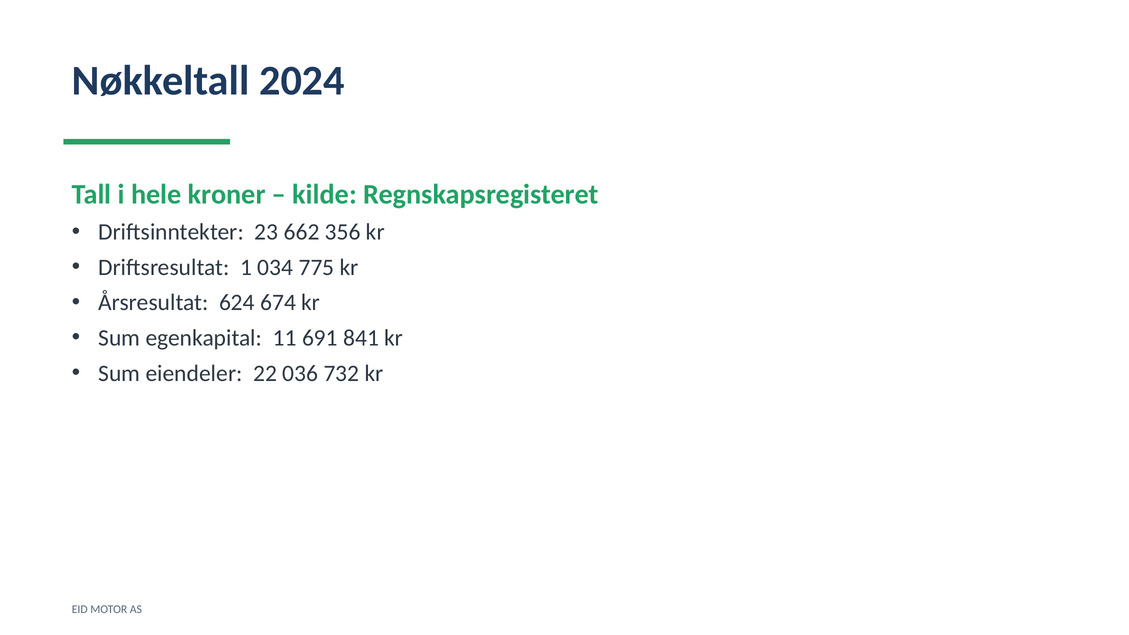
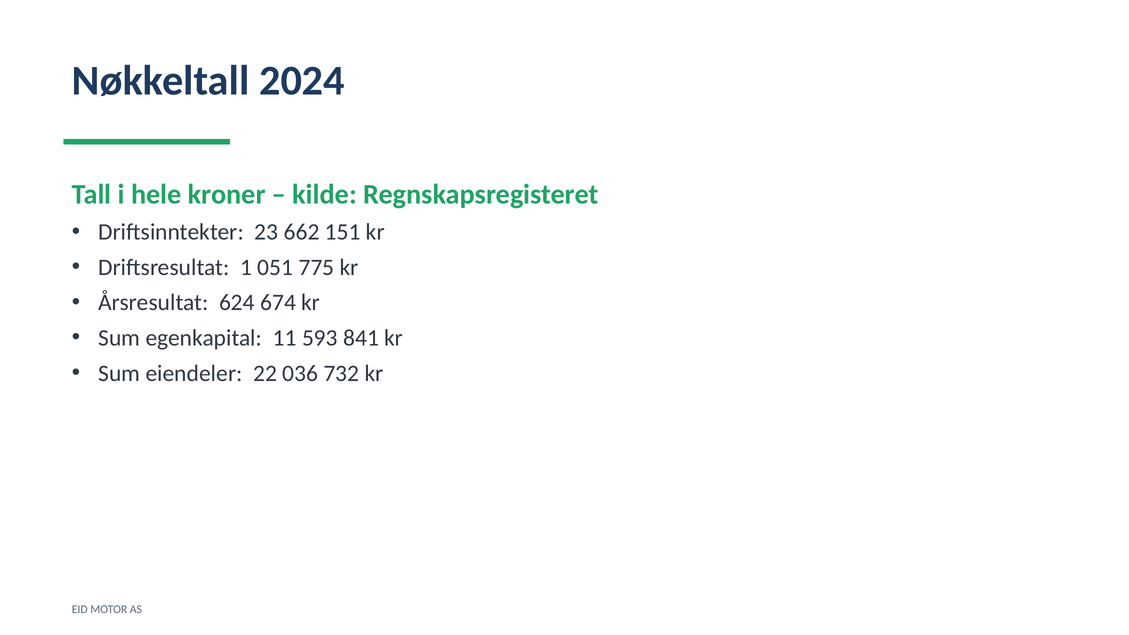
356: 356 -> 151 (343, 232)
034: 034 -> 051 (275, 267)
691: 691 -> 593 (320, 338)
